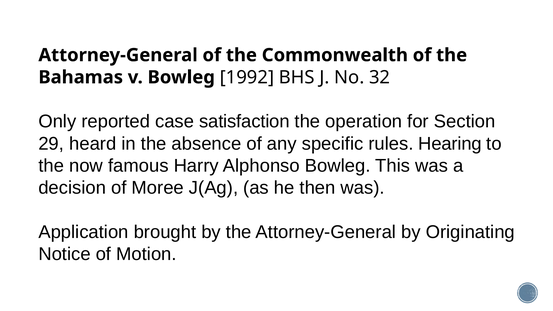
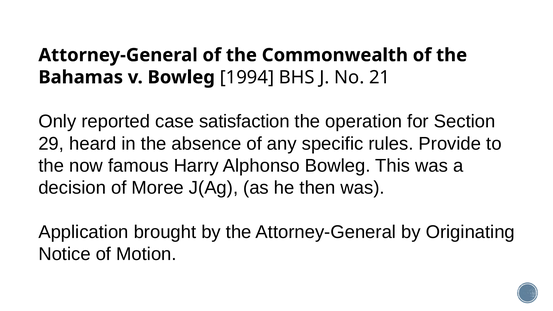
1992: 1992 -> 1994 (247, 77)
32: 32 -> 21 (380, 77)
Hearing: Hearing -> Provide (450, 144)
